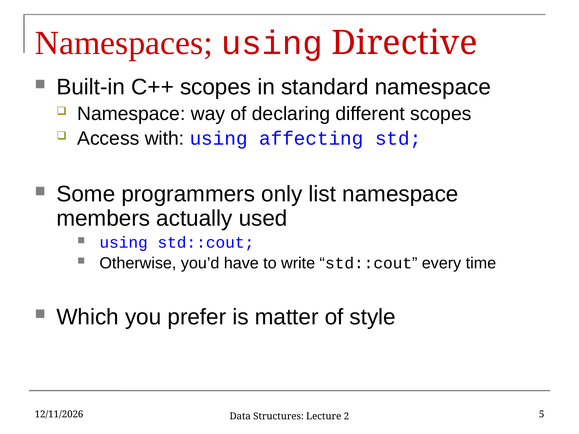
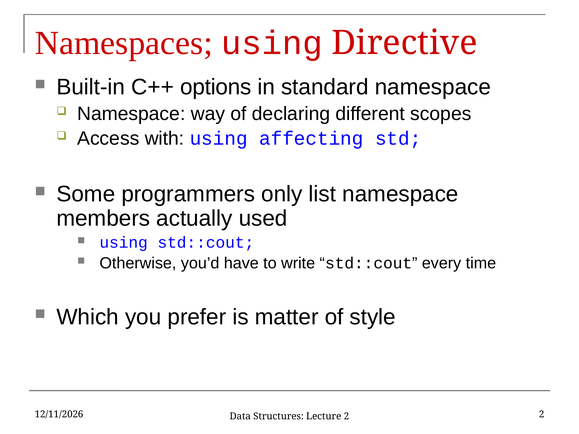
C++ scopes: scopes -> options (216, 87)
2 5: 5 -> 2 (542, 415)
